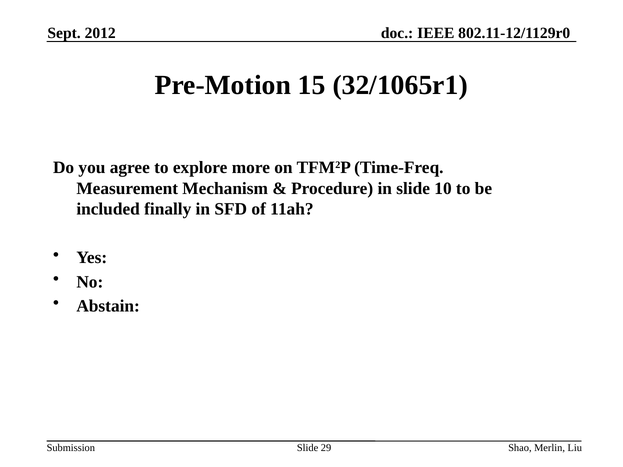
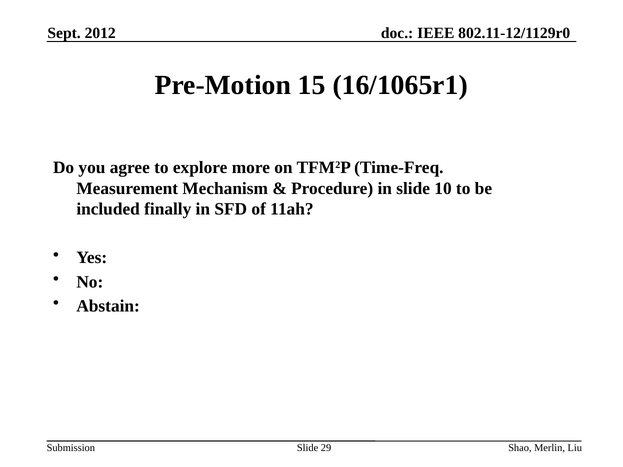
32/1065r1: 32/1065r1 -> 16/1065r1 (400, 85)
